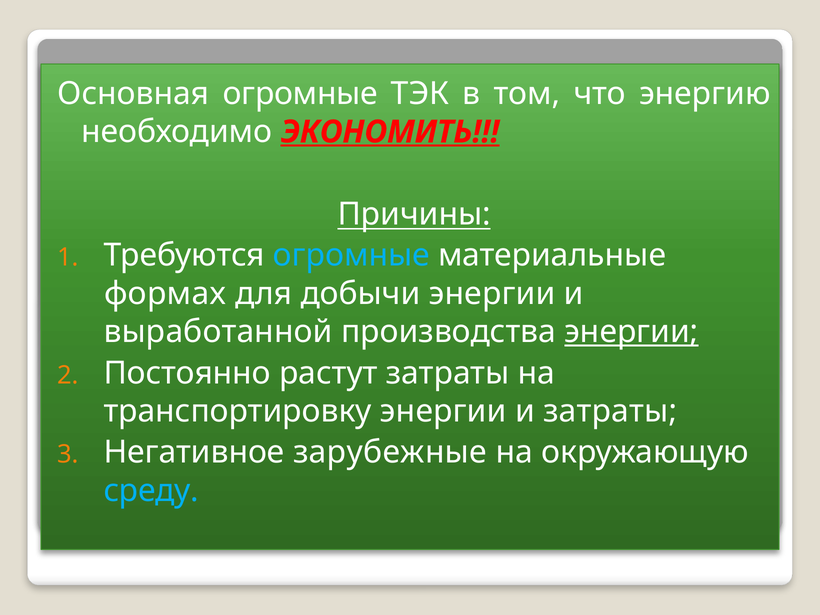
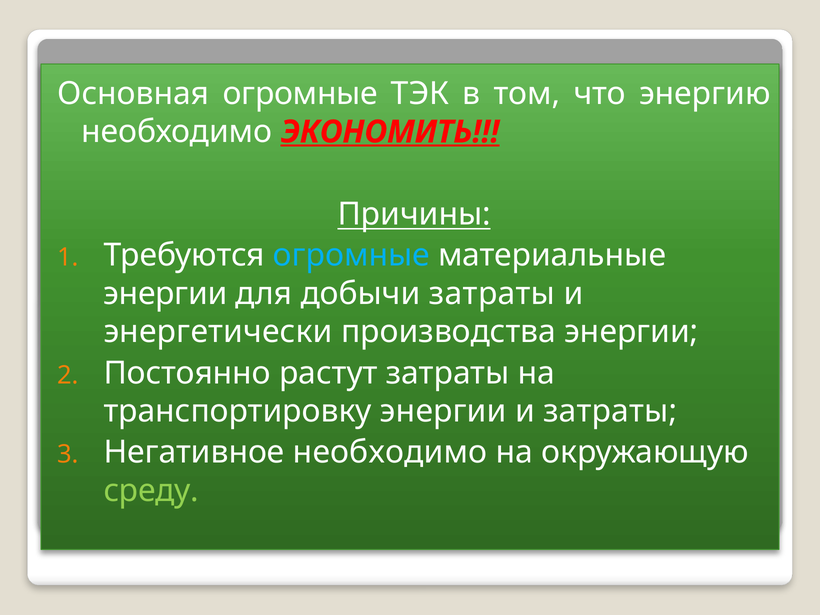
формах: формах -> энергии (165, 294)
добычи энергии: энергии -> затраты (492, 294)
выработанной: выработанной -> энергетически (218, 332)
энергии underline: present -> none (631, 332)
Негативное зарубежные: зарубежные -> необходимо (390, 452)
среду colour: light blue -> light green (151, 491)
